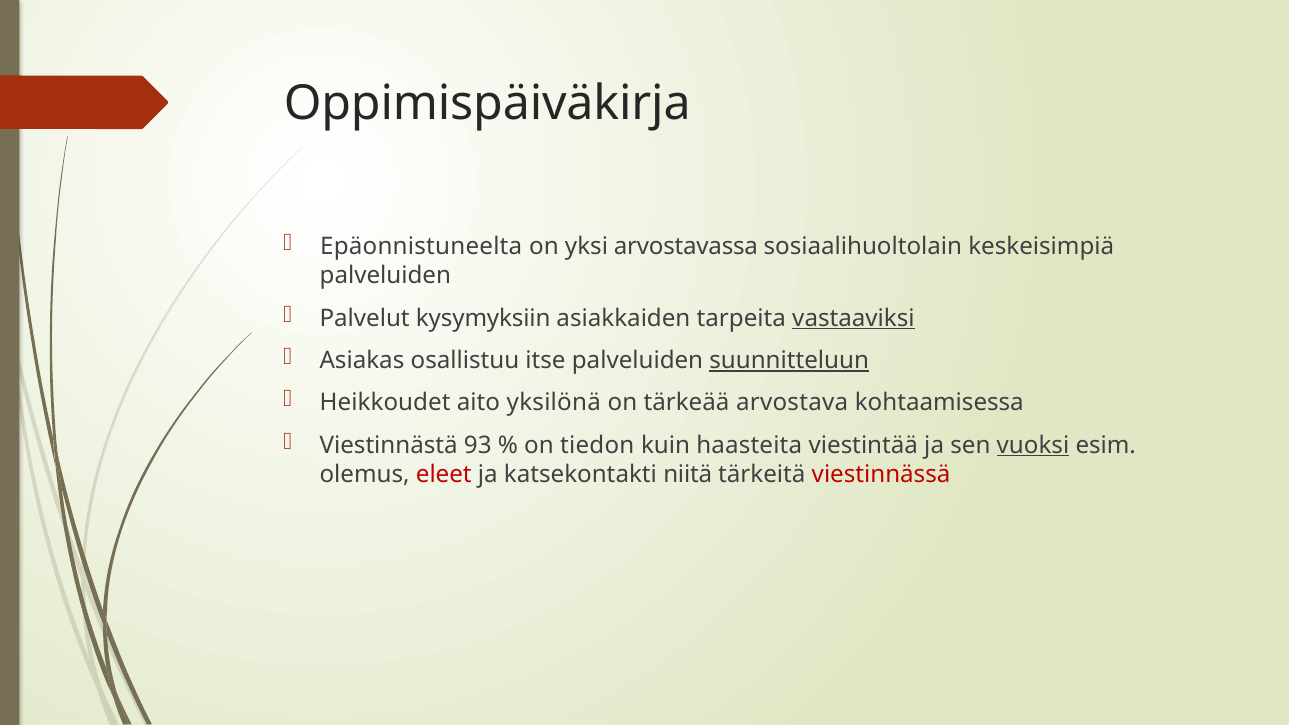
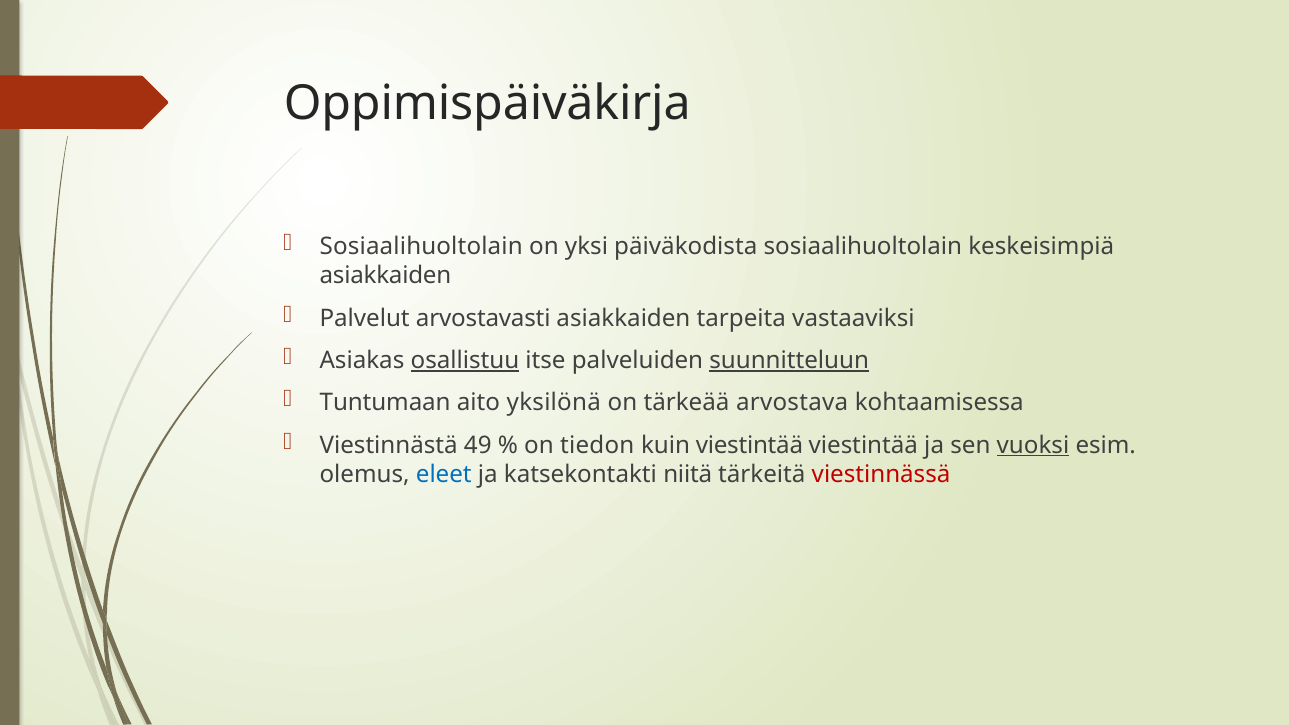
Epäonnistuneelta: Epäonnistuneelta -> Sosiaalihuoltolain (421, 247)
arvostavassa: arvostavassa -> päiväkodista (686, 247)
palveluiden: palveluiden -> asiakkaiden (385, 276)
kysymyksiin: kysymyksiin -> arvostavasti (483, 318)
vastaaviksi underline: present -> none (853, 318)
osallistuu underline: none -> present (465, 360)
Heikkoudet: Heikkoudet -> Tuntumaan (385, 403)
93: 93 -> 49 (478, 445)
kuin haasteita: haasteita -> viestintää (749, 445)
eleet colour: red -> blue (444, 474)
